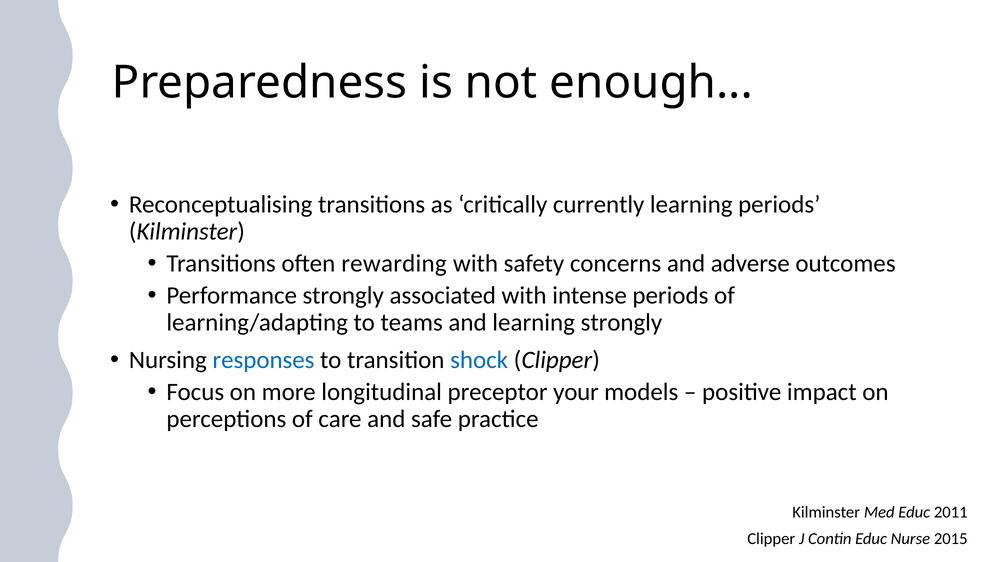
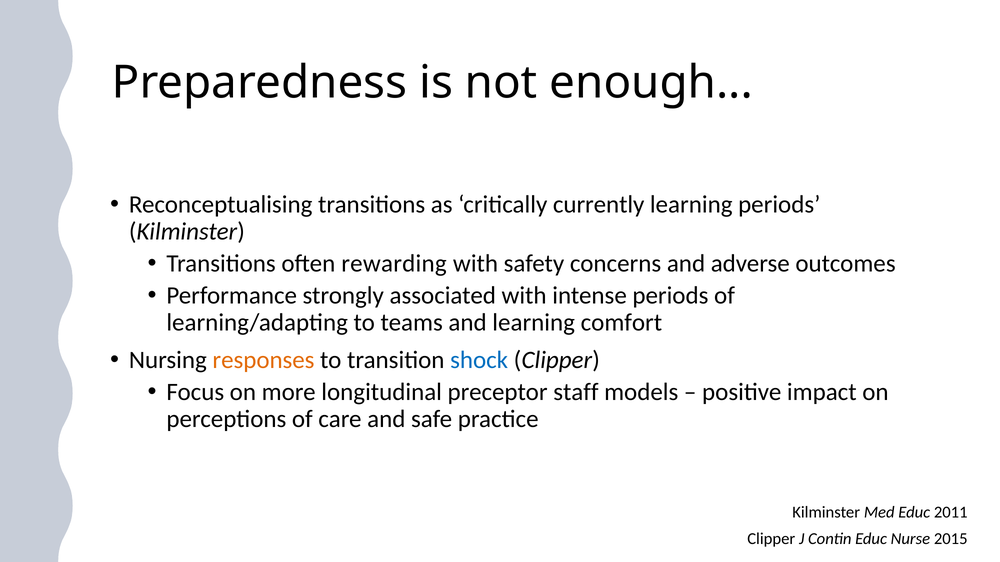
learning strongly: strongly -> comfort (621, 323)
responses colour: blue -> orange (264, 360)
your: your -> staff (576, 393)
